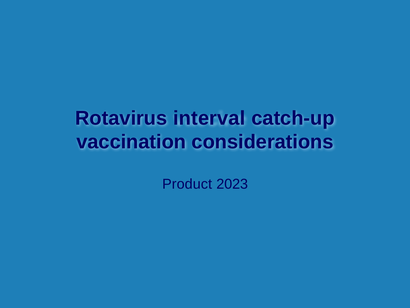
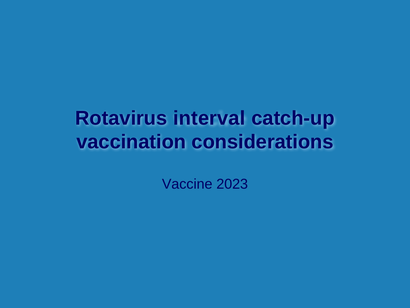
Product: Product -> Vaccine (187, 184)
